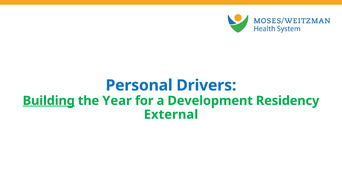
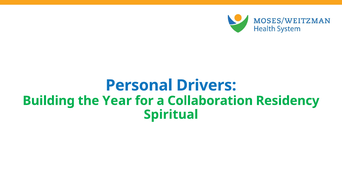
Building underline: present -> none (49, 101)
Development: Development -> Collaboration (210, 101)
External: External -> Spiritual (171, 115)
